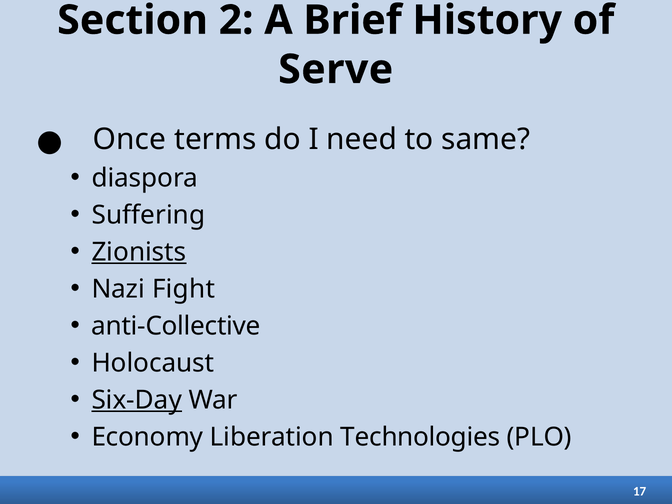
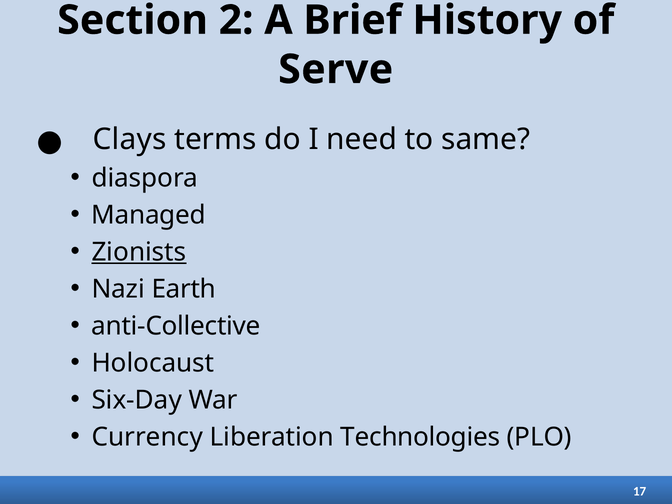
Once: Once -> Clays (130, 139)
Suffering: Suffering -> Managed (149, 215)
Fight: Fight -> Earth (184, 289)
Six-Day underline: present -> none (137, 400)
Economy: Economy -> Currency (147, 437)
